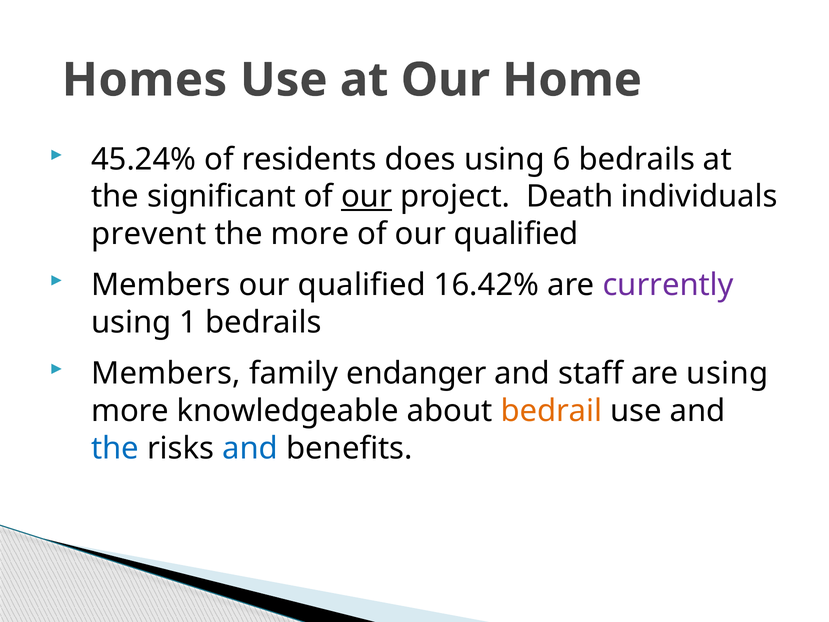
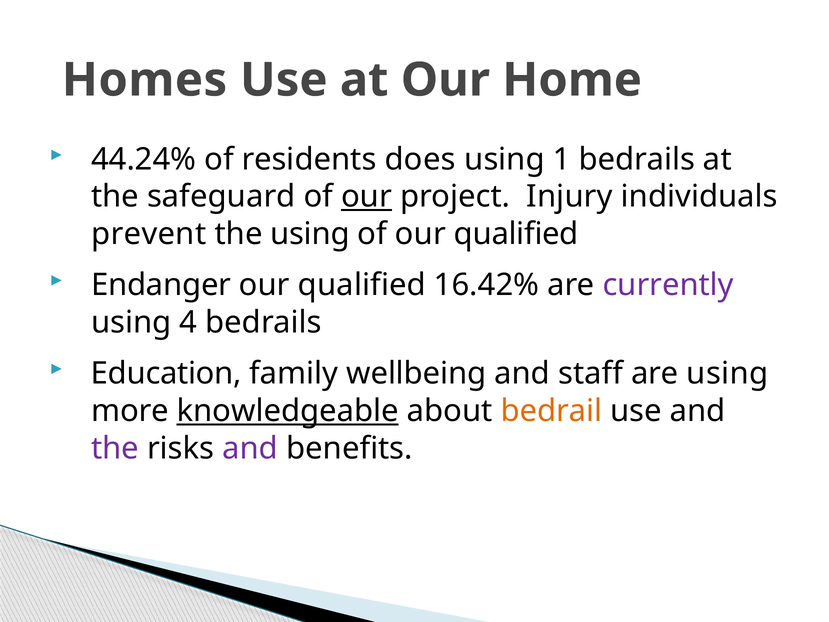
45.24%: 45.24% -> 44.24% (144, 159)
6: 6 -> 1 (562, 159)
significant: significant -> safeguard (221, 197)
Death: Death -> Injury (570, 197)
the more: more -> using (310, 234)
Members: Members -> Endanger (161, 285)
1: 1 -> 4 (188, 322)
Members: Members -> Education (166, 374)
endanger: endanger -> wellbeing (416, 374)
knowledgeable underline: none -> present (288, 411)
the colour: blue -> purple (115, 448)
and colour: blue -> purple (250, 448)
